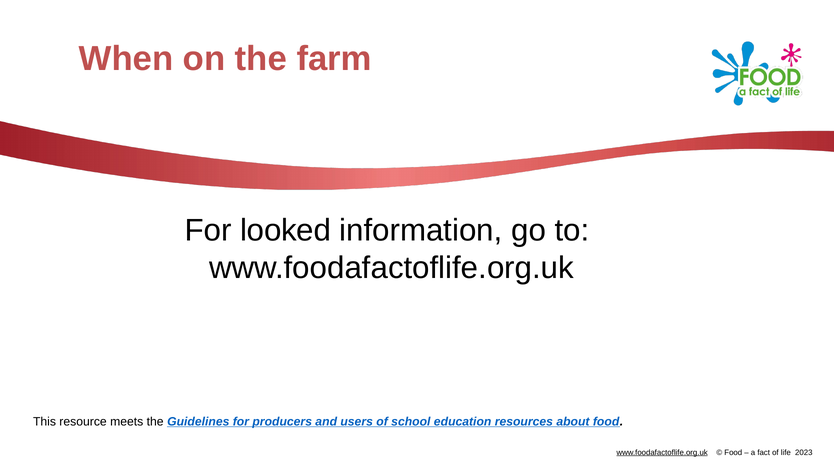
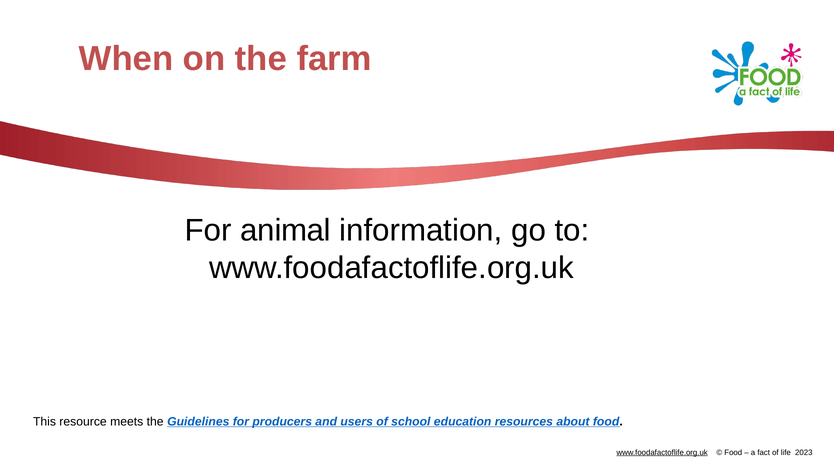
looked: looked -> animal (286, 231)
